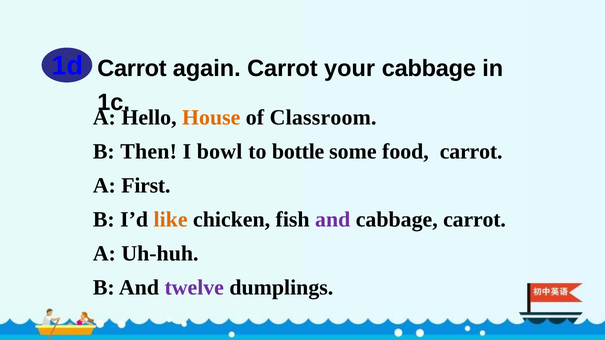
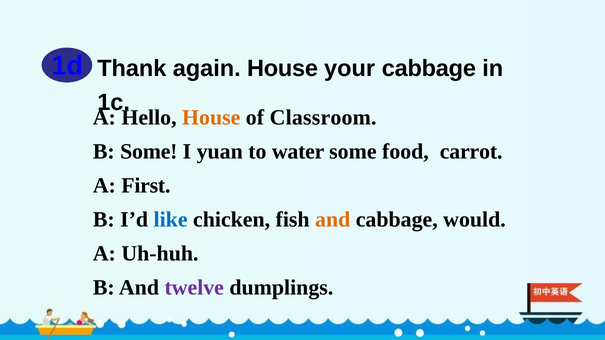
Carrot: Carrot -> Thank (132, 69)
again Carrot: Carrot -> House (283, 69)
B Then: Then -> Some (149, 152)
bowl: bowl -> yuan (220, 152)
bottle: bottle -> water (298, 152)
like colour: orange -> blue (171, 220)
and colour: purple -> orange (333, 220)
cabbage carrot: carrot -> would (474, 220)
